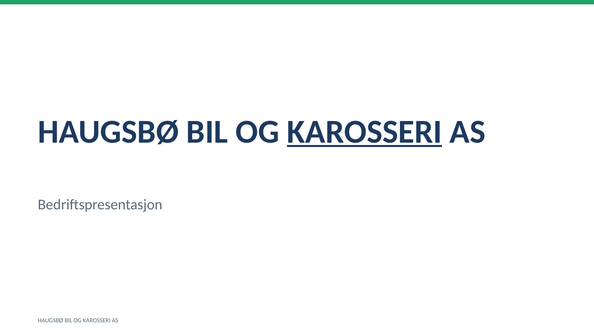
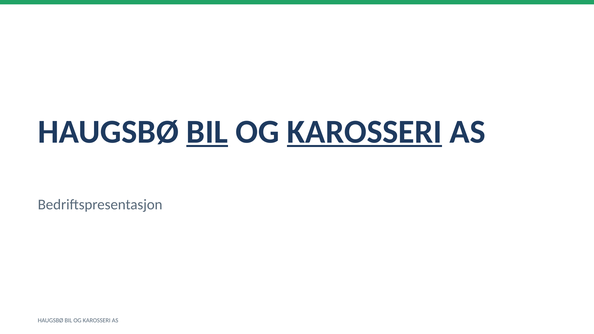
BIL underline: none -> present (207, 132)
